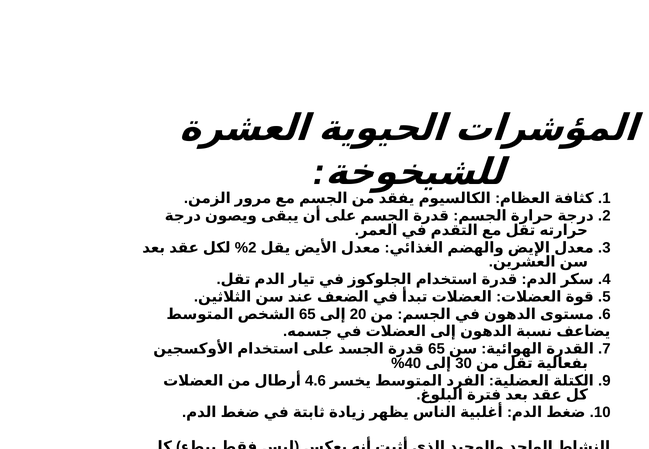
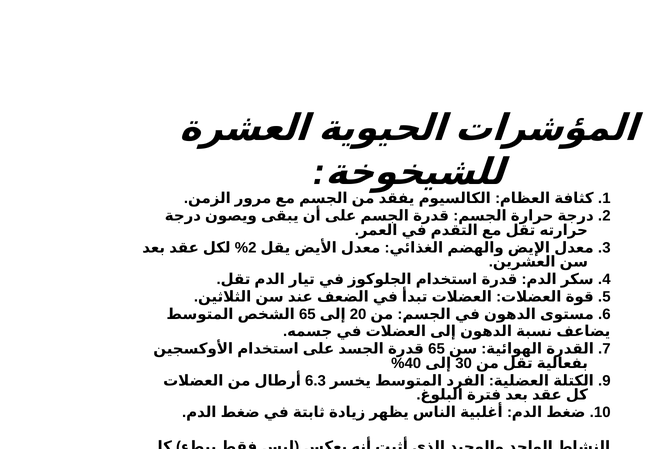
4.6: 4.6 -> 6.3 (316, 381)
